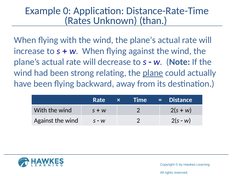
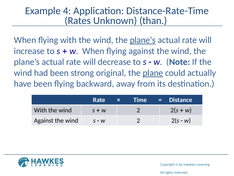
0: 0 -> 4 (67, 11)
plane’s underline: none -> present (143, 40)
relating: relating -> original (111, 73)
